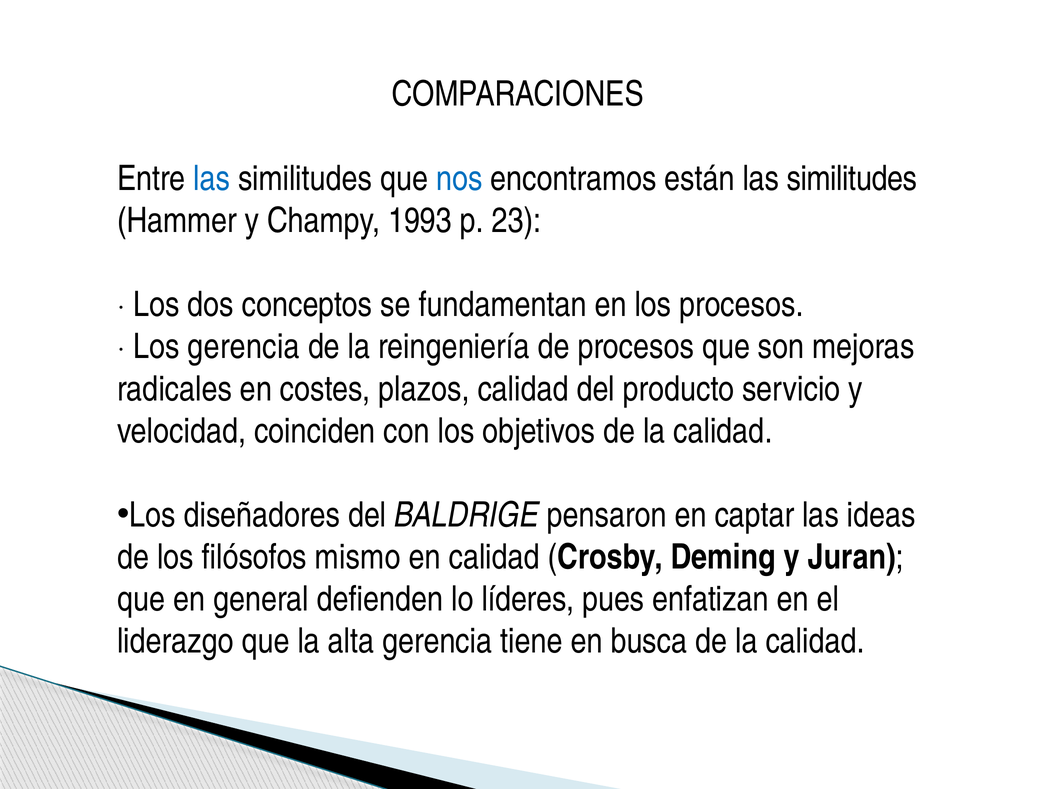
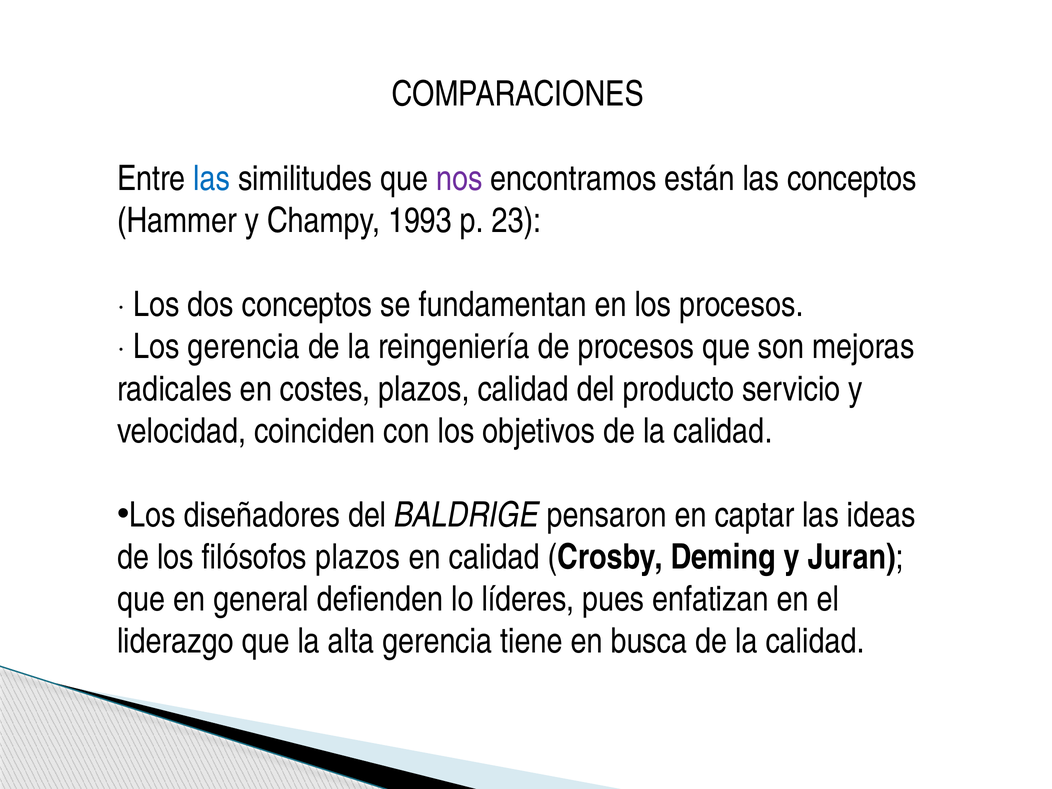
nos colour: blue -> purple (459, 179)
están las similitudes: similitudes -> conceptos (852, 179)
filósofos mismo: mismo -> plazos (358, 557)
